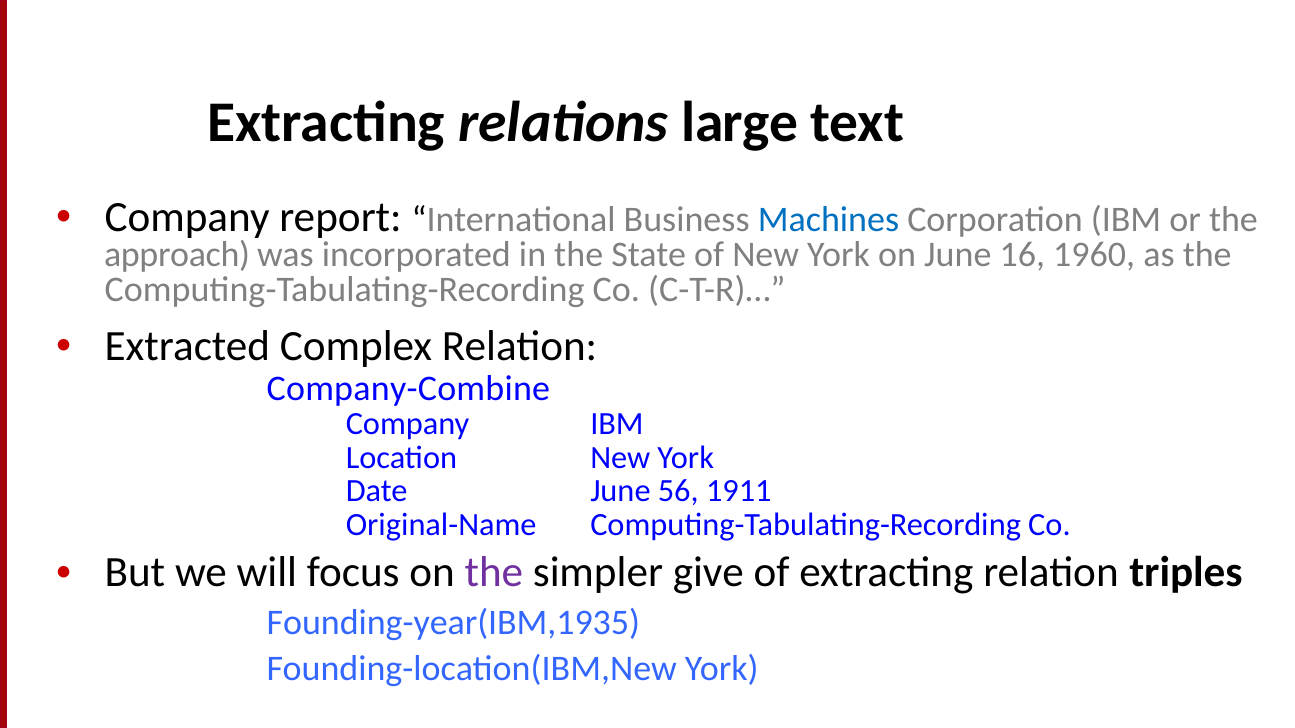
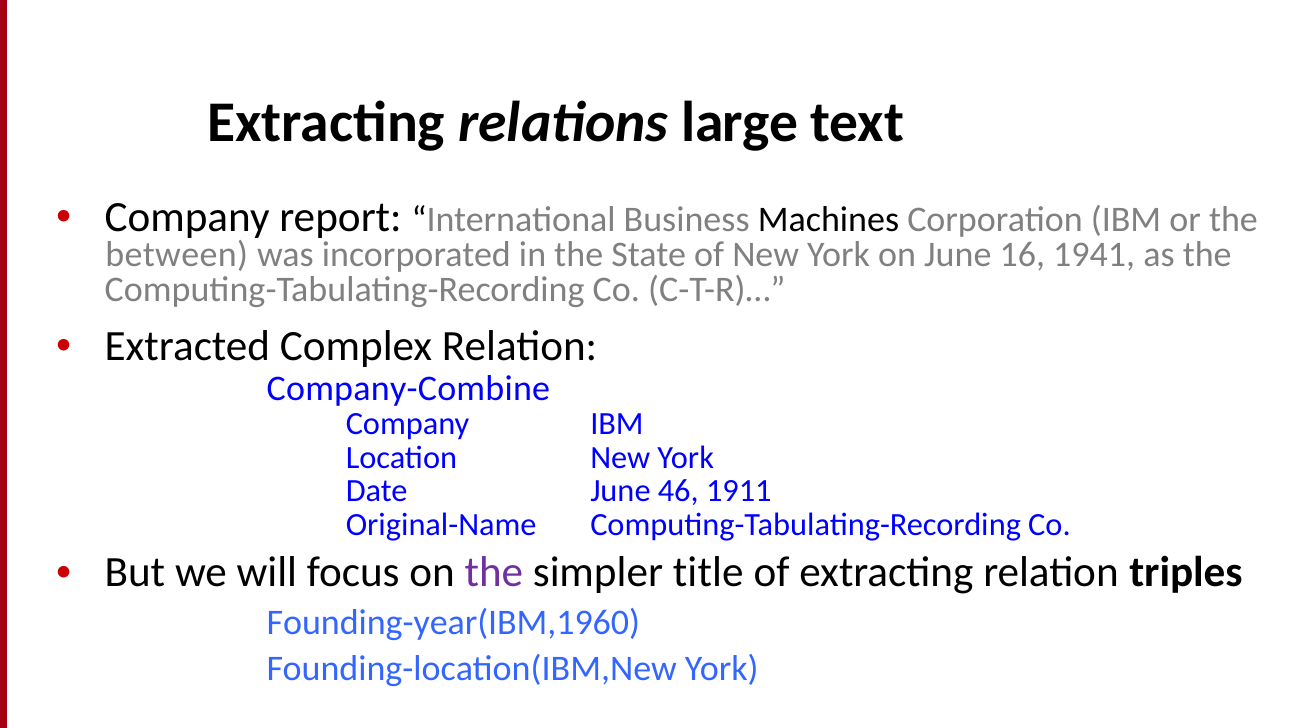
Machines colour: blue -> black (828, 219)
approach: approach -> between (177, 255)
1960: 1960 -> 1941 (1094, 255)
56: 56 -> 46 (678, 491)
give: give -> title (708, 573)
Founding-year(IBM,1935: Founding-year(IBM,1935 -> Founding-year(IBM,1960 (453, 623)
